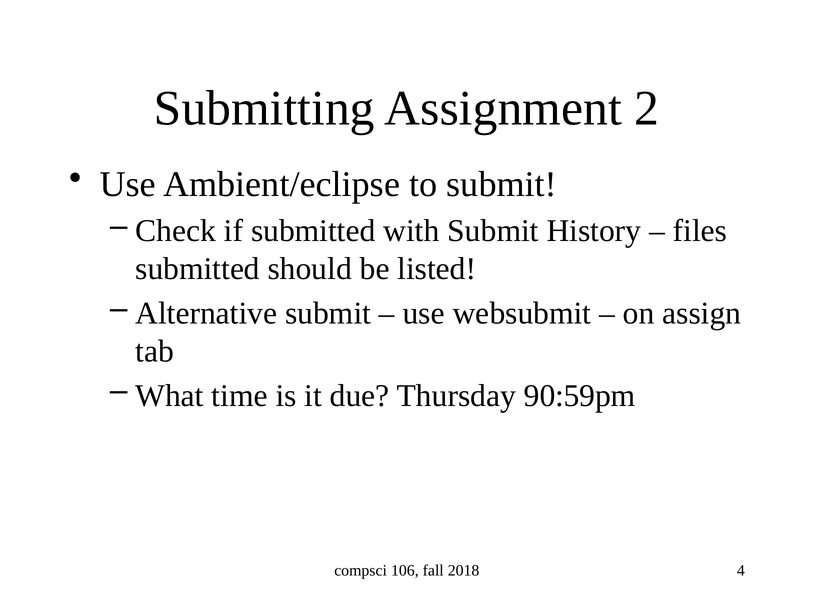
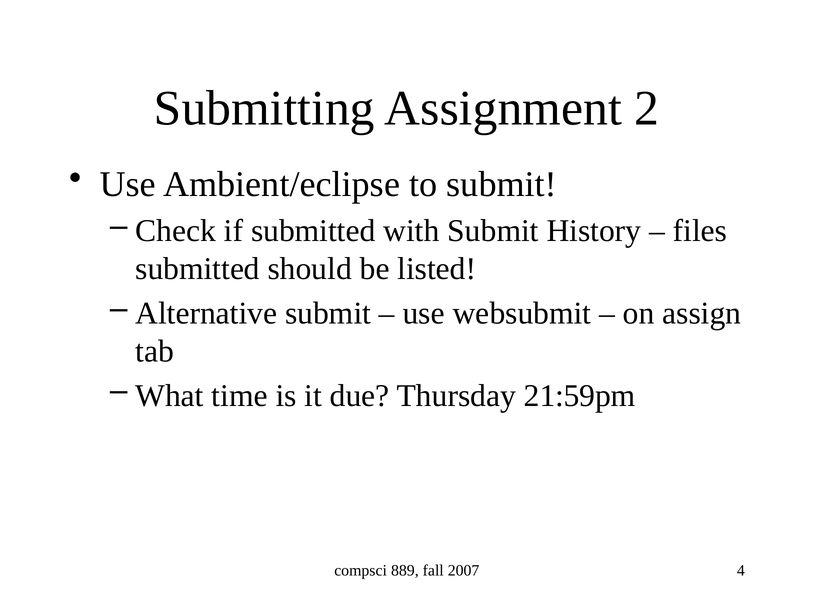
90:59pm: 90:59pm -> 21:59pm (580, 396)
106: 106 -> 889 (405, 571)
2018: 2018 -> 2007 (464, 571)
